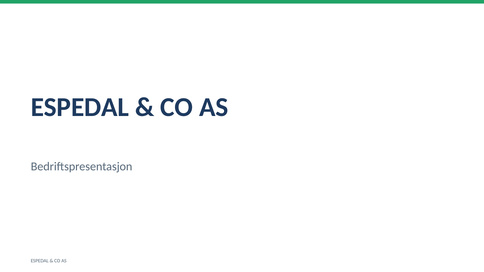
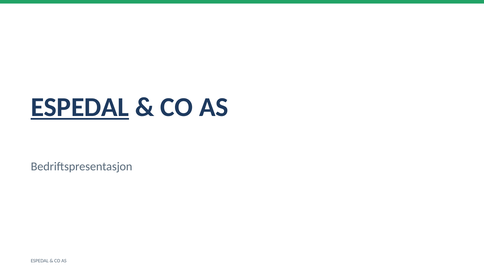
ESPEDAL underline: none -> present (80, 107)
